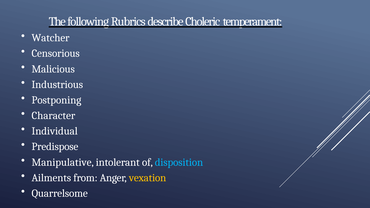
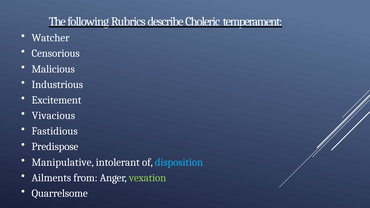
Postponing: Postponing -> Excitement (56, 100)
Character: Character -> Vivacious (53, 116)
Individual: Individual -> Fastidious (55, 131)
vexation colour: yellow -> light green (148, 178)
